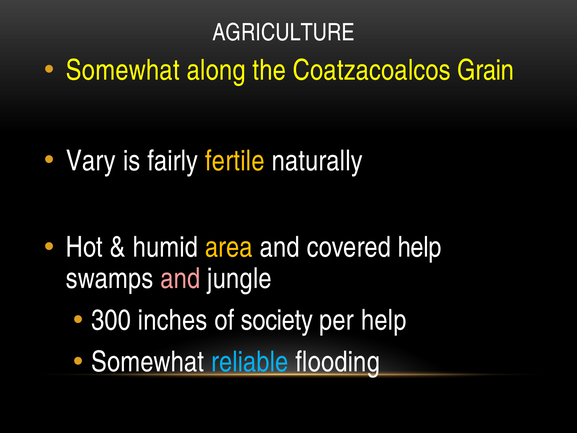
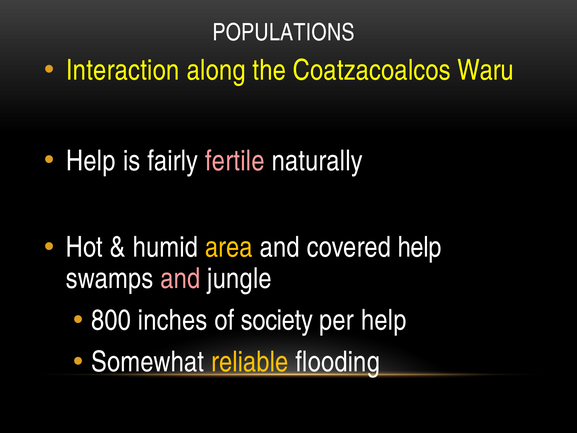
AGRICULTURE: AGRICULTURE -> POPULATIONS (284, 32)
Somewhat: Somewhat -> Interaction (123, 70)
Grain: Grain -> Waru (486, 70)
Vary: Vary -> Help (91, 161)
fertile colour: yellow -> pink (235, 161)
300: 300 -> 800 (111, 320)
reliable colour: light blue -> yellow (250, 362)
